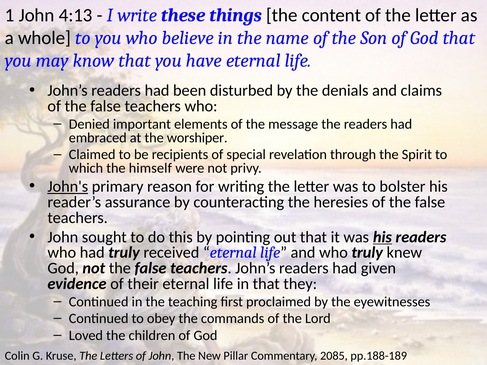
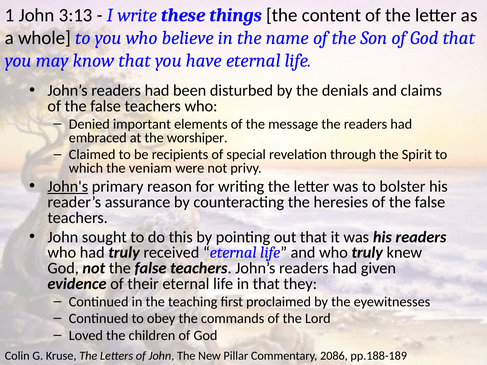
4:13: 4:13 -> 3:13 (76, 15)
himself: himself -> veniam (150, 168)
his underline: present -> none (382, 237)
2085: 2085 -> 2086 (334, 356)
